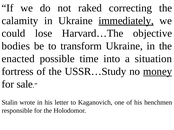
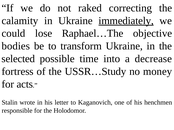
Harvard…The: Harvard…The -> Raphael…The (93, 33)
enacted: enacted -> selected (18, 59)
situation: situation -> decrease (153, 59)
money underline: present -> none (158, 72)
sale: sale -> acts (25, 85)
